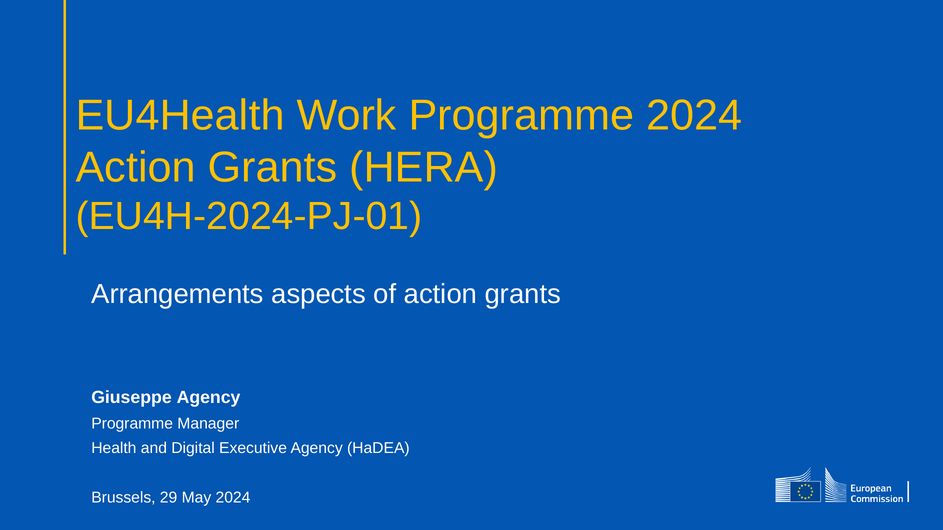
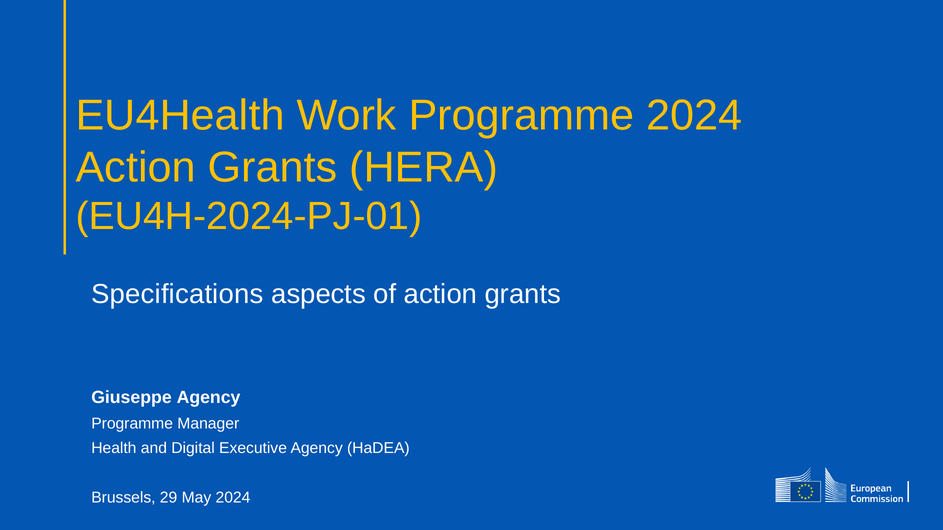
Arrangements: Arrangements -> Specifications (177, 295)
